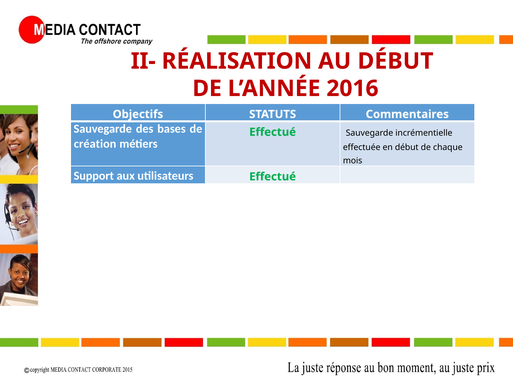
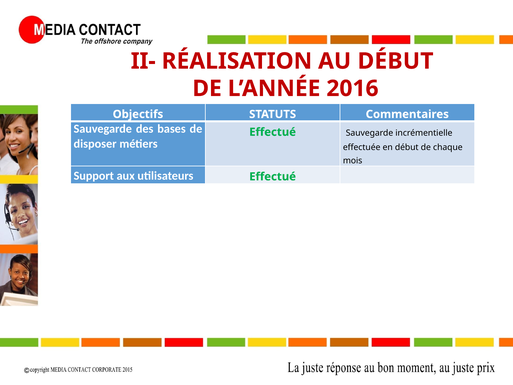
création: création -> disposer (95, 144)
